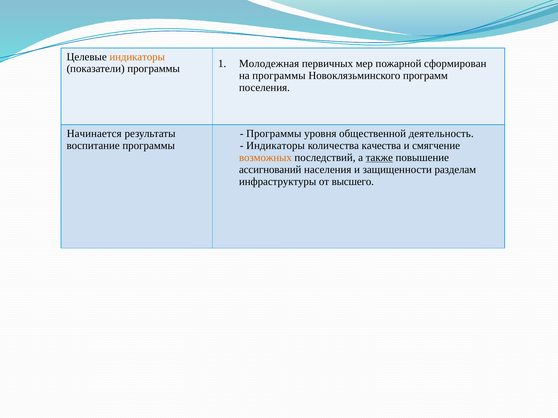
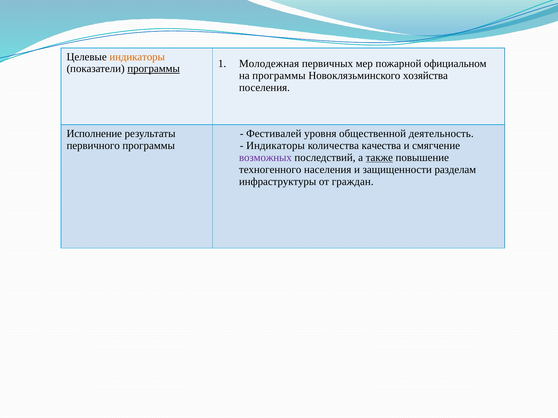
программы underline: none -> present (154, 69)
сформирован: сформирован -> официальном (455, 64)
программ: программ -> хозяйства (425, 76)
Начинается: Начинается -> Исполнение (94, 134)
Программы: Программы -> Фестивалей (274, 134)
воспитание: воспитание -> первичного (93, 146)
возможных colour: orange -> purple (265, 158)
ассигнований: ассигнований -> техногенного (270, 170)
высшего: высшего -> граждан (353, 182)
